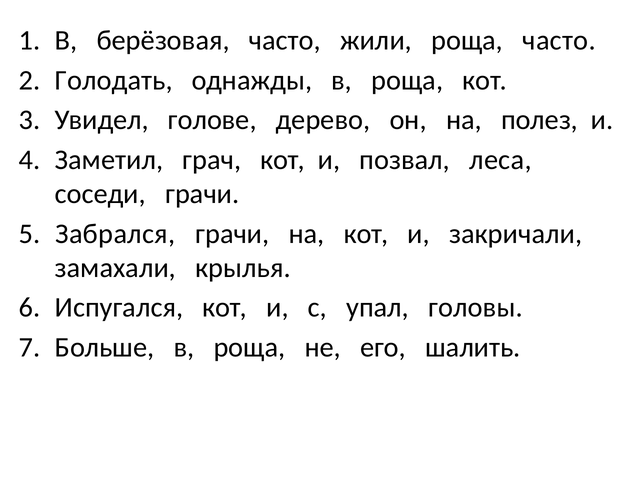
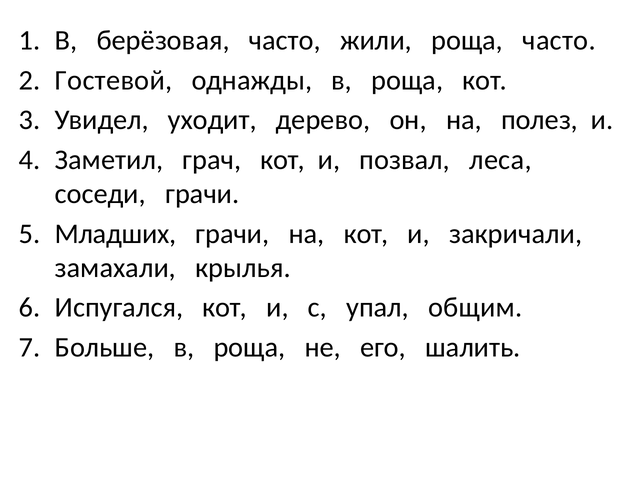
Голодать: Голодать -> Гостевой (114, 80)
голове: голове -> уходит (212, 120)
Забрался: Забрался -> Младших (116, 234)
головы: головы -> общим (475, 308)
